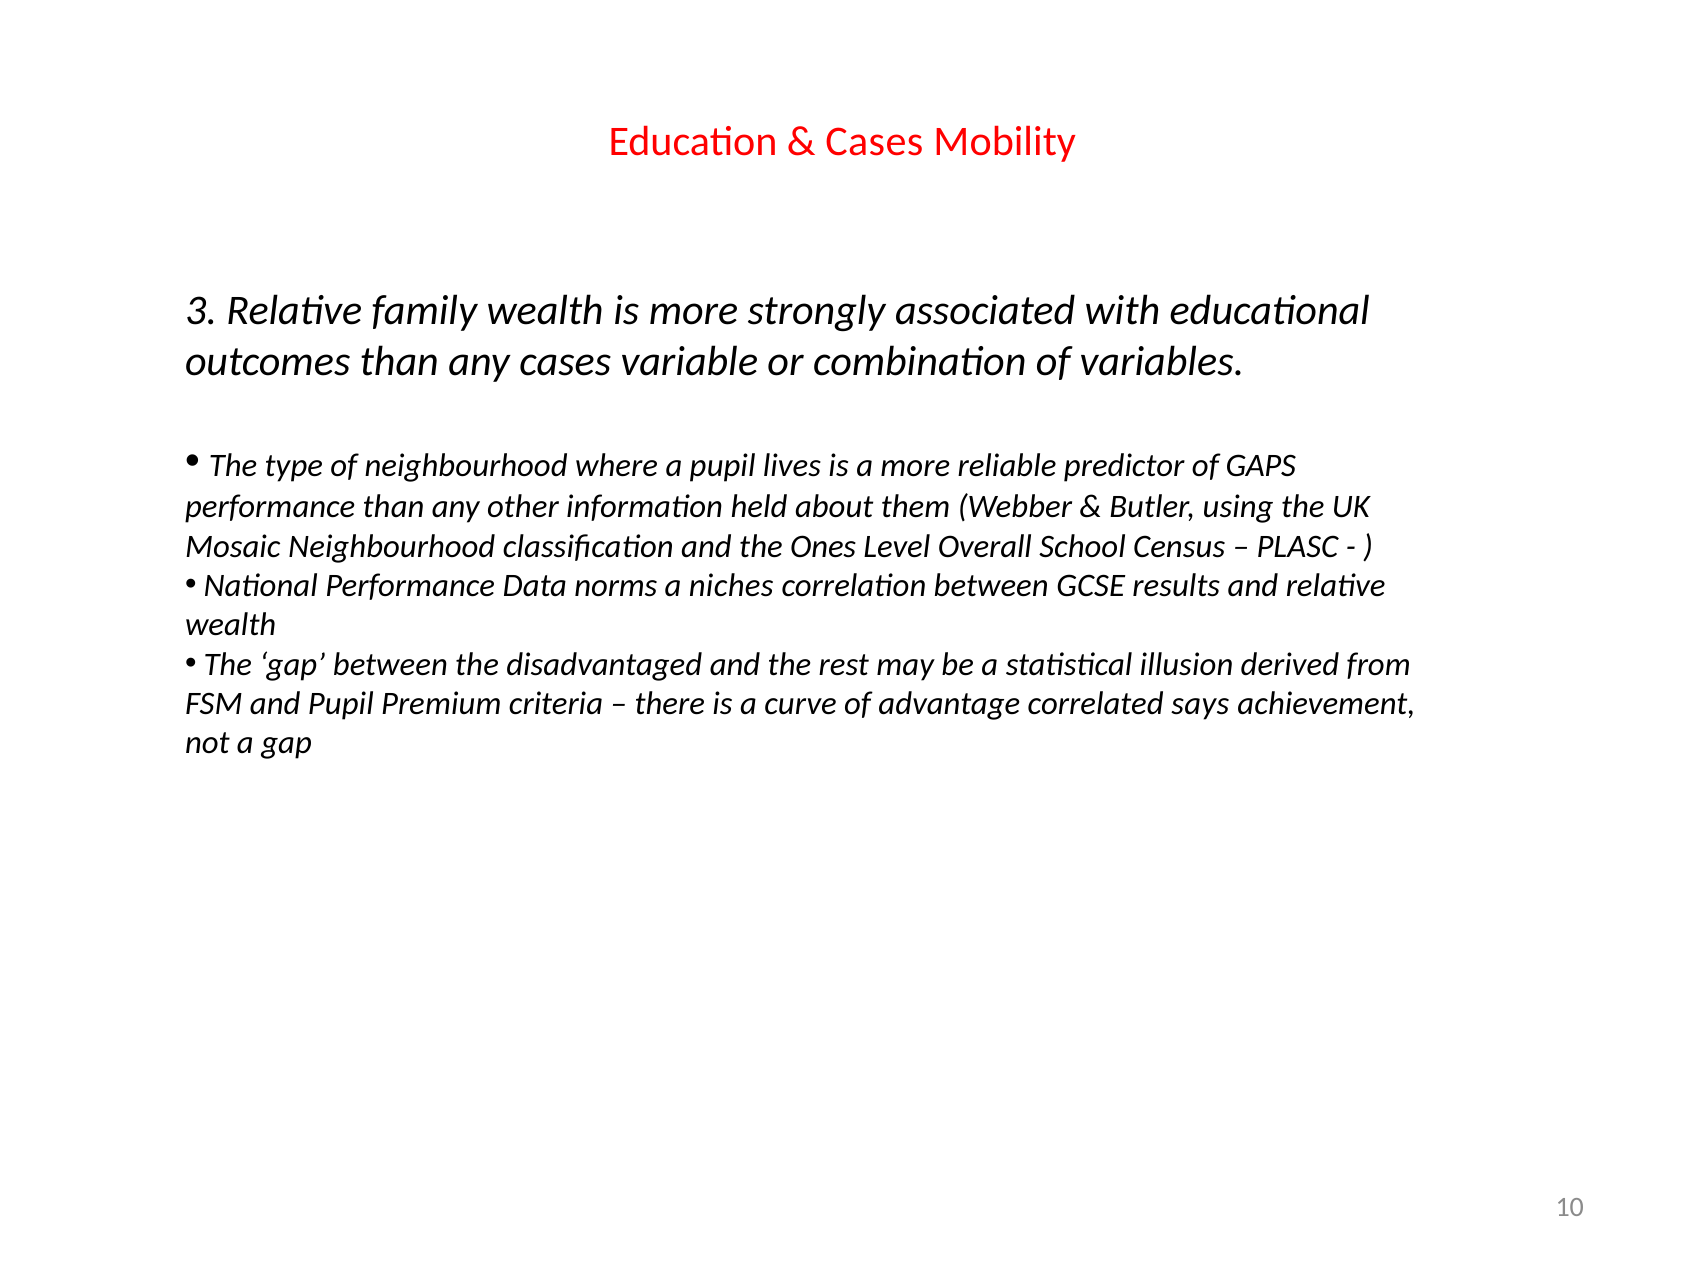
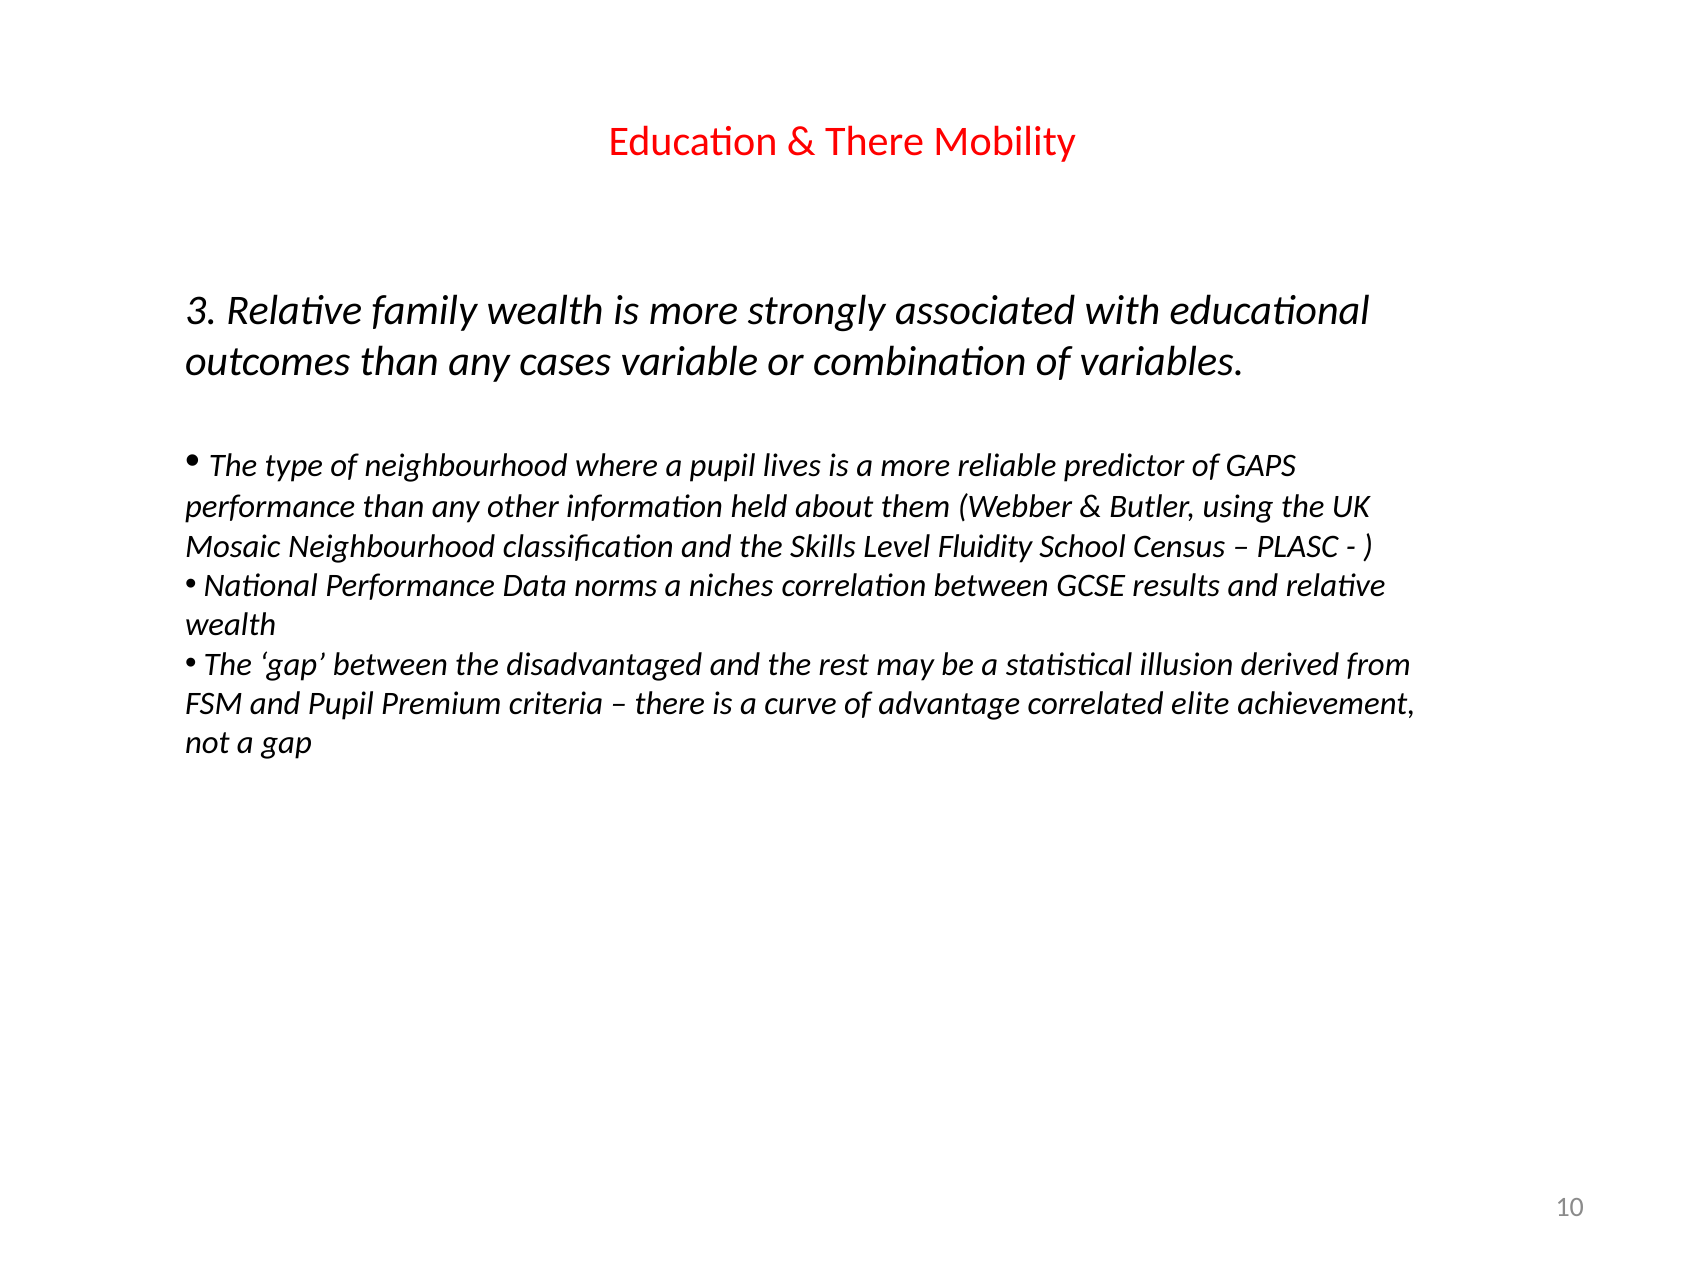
Cases: Cases -> There (875, 142)
Ones: Ones -> Skills (823, 546)
Overall: Overall -> Fluidity (985, 546)
says: says -> elite (1200, 704)
